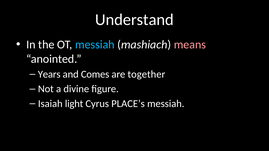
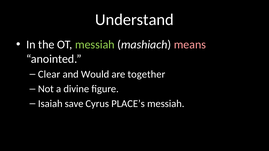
messiah colour: light blue -> light green (95, 45)
Years: Years -> Clear (49, 74)
Comes: Comes -> Would (95, 74)
light: light -> save (74, 104)
